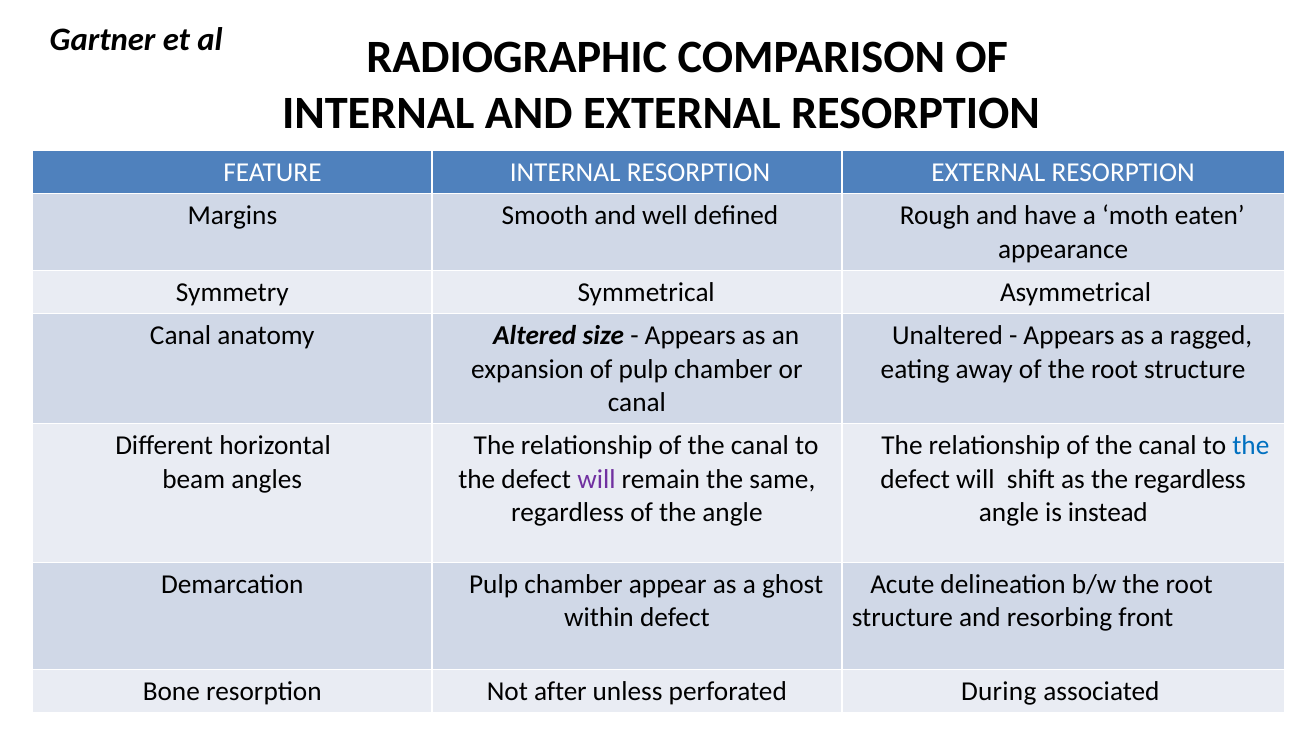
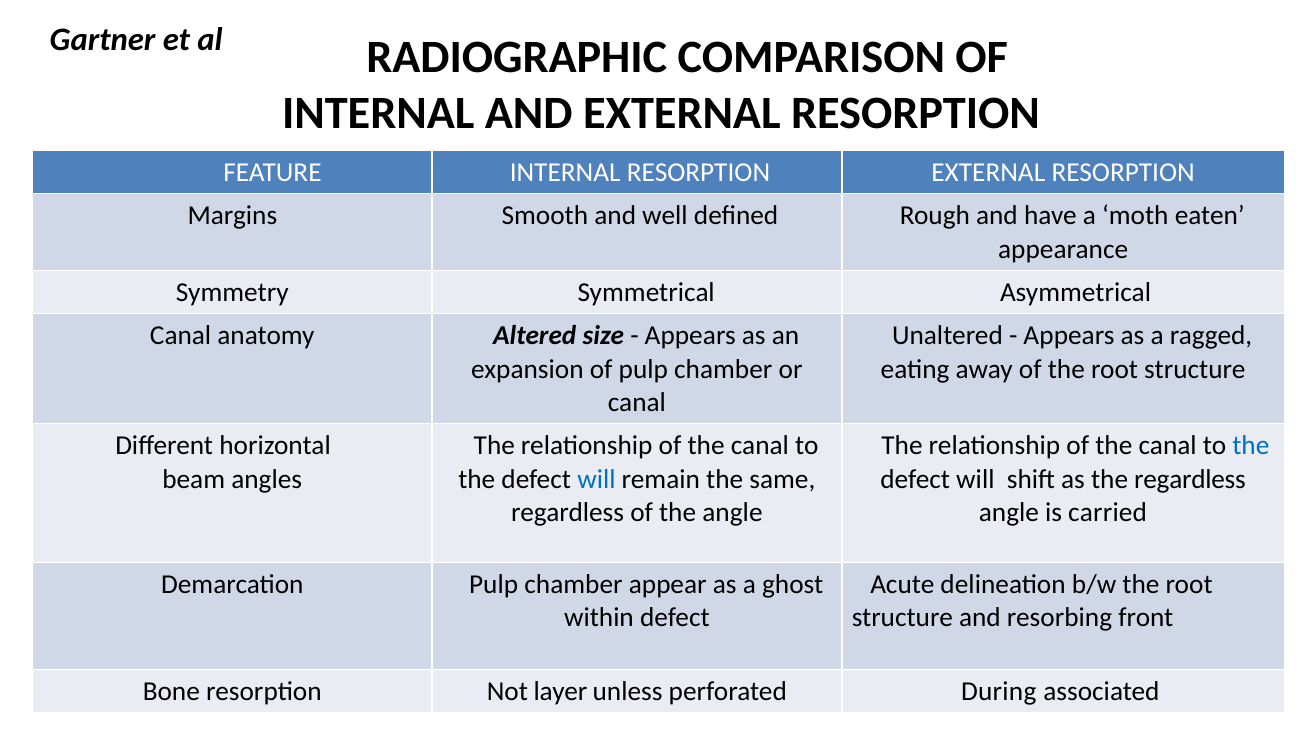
will colour: purple -> blue (596, 479)
instead: instead -> carried (1108, 513)
after: after -> layer (560, 691)
